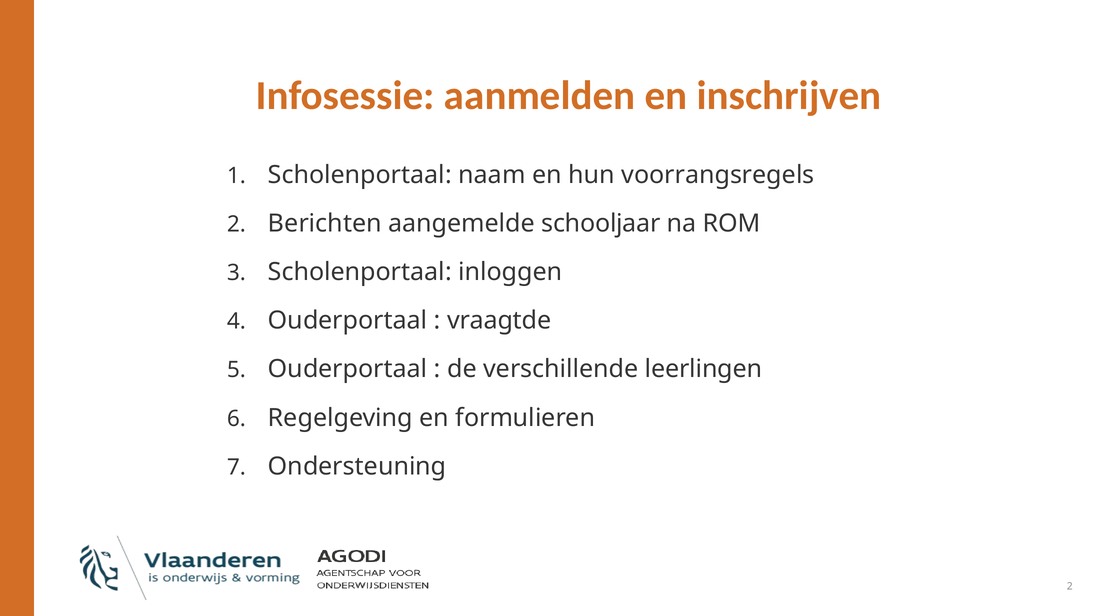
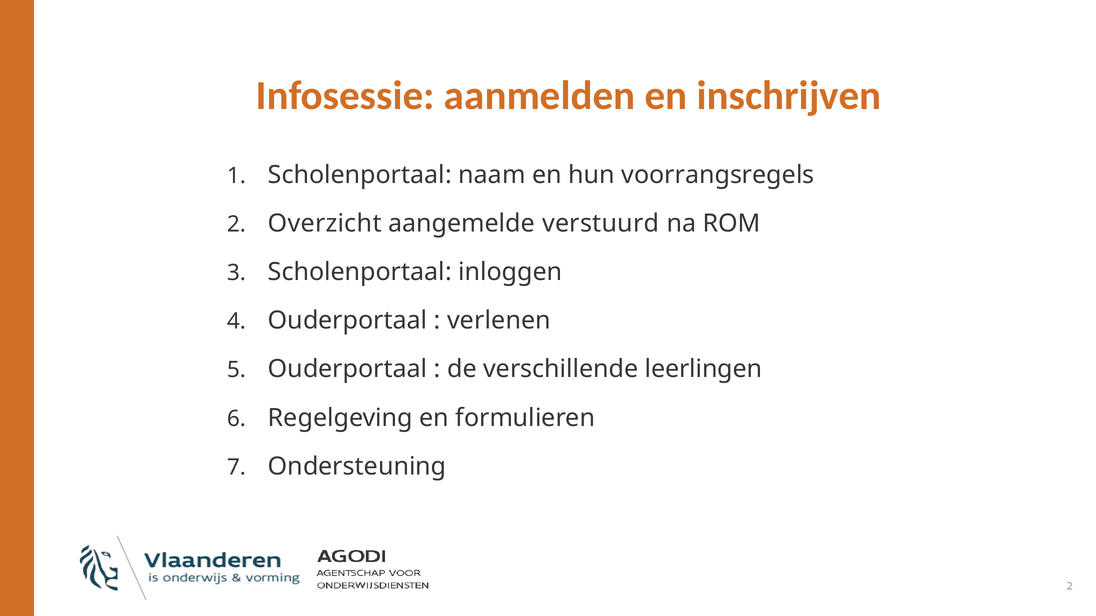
Berichten: Berichten -> Overzicht (325, 224)
schooljaar: schooljaar -> verstuurd (601, 224)
vraagtde: vraagtde -> verlenen (499, 321)
